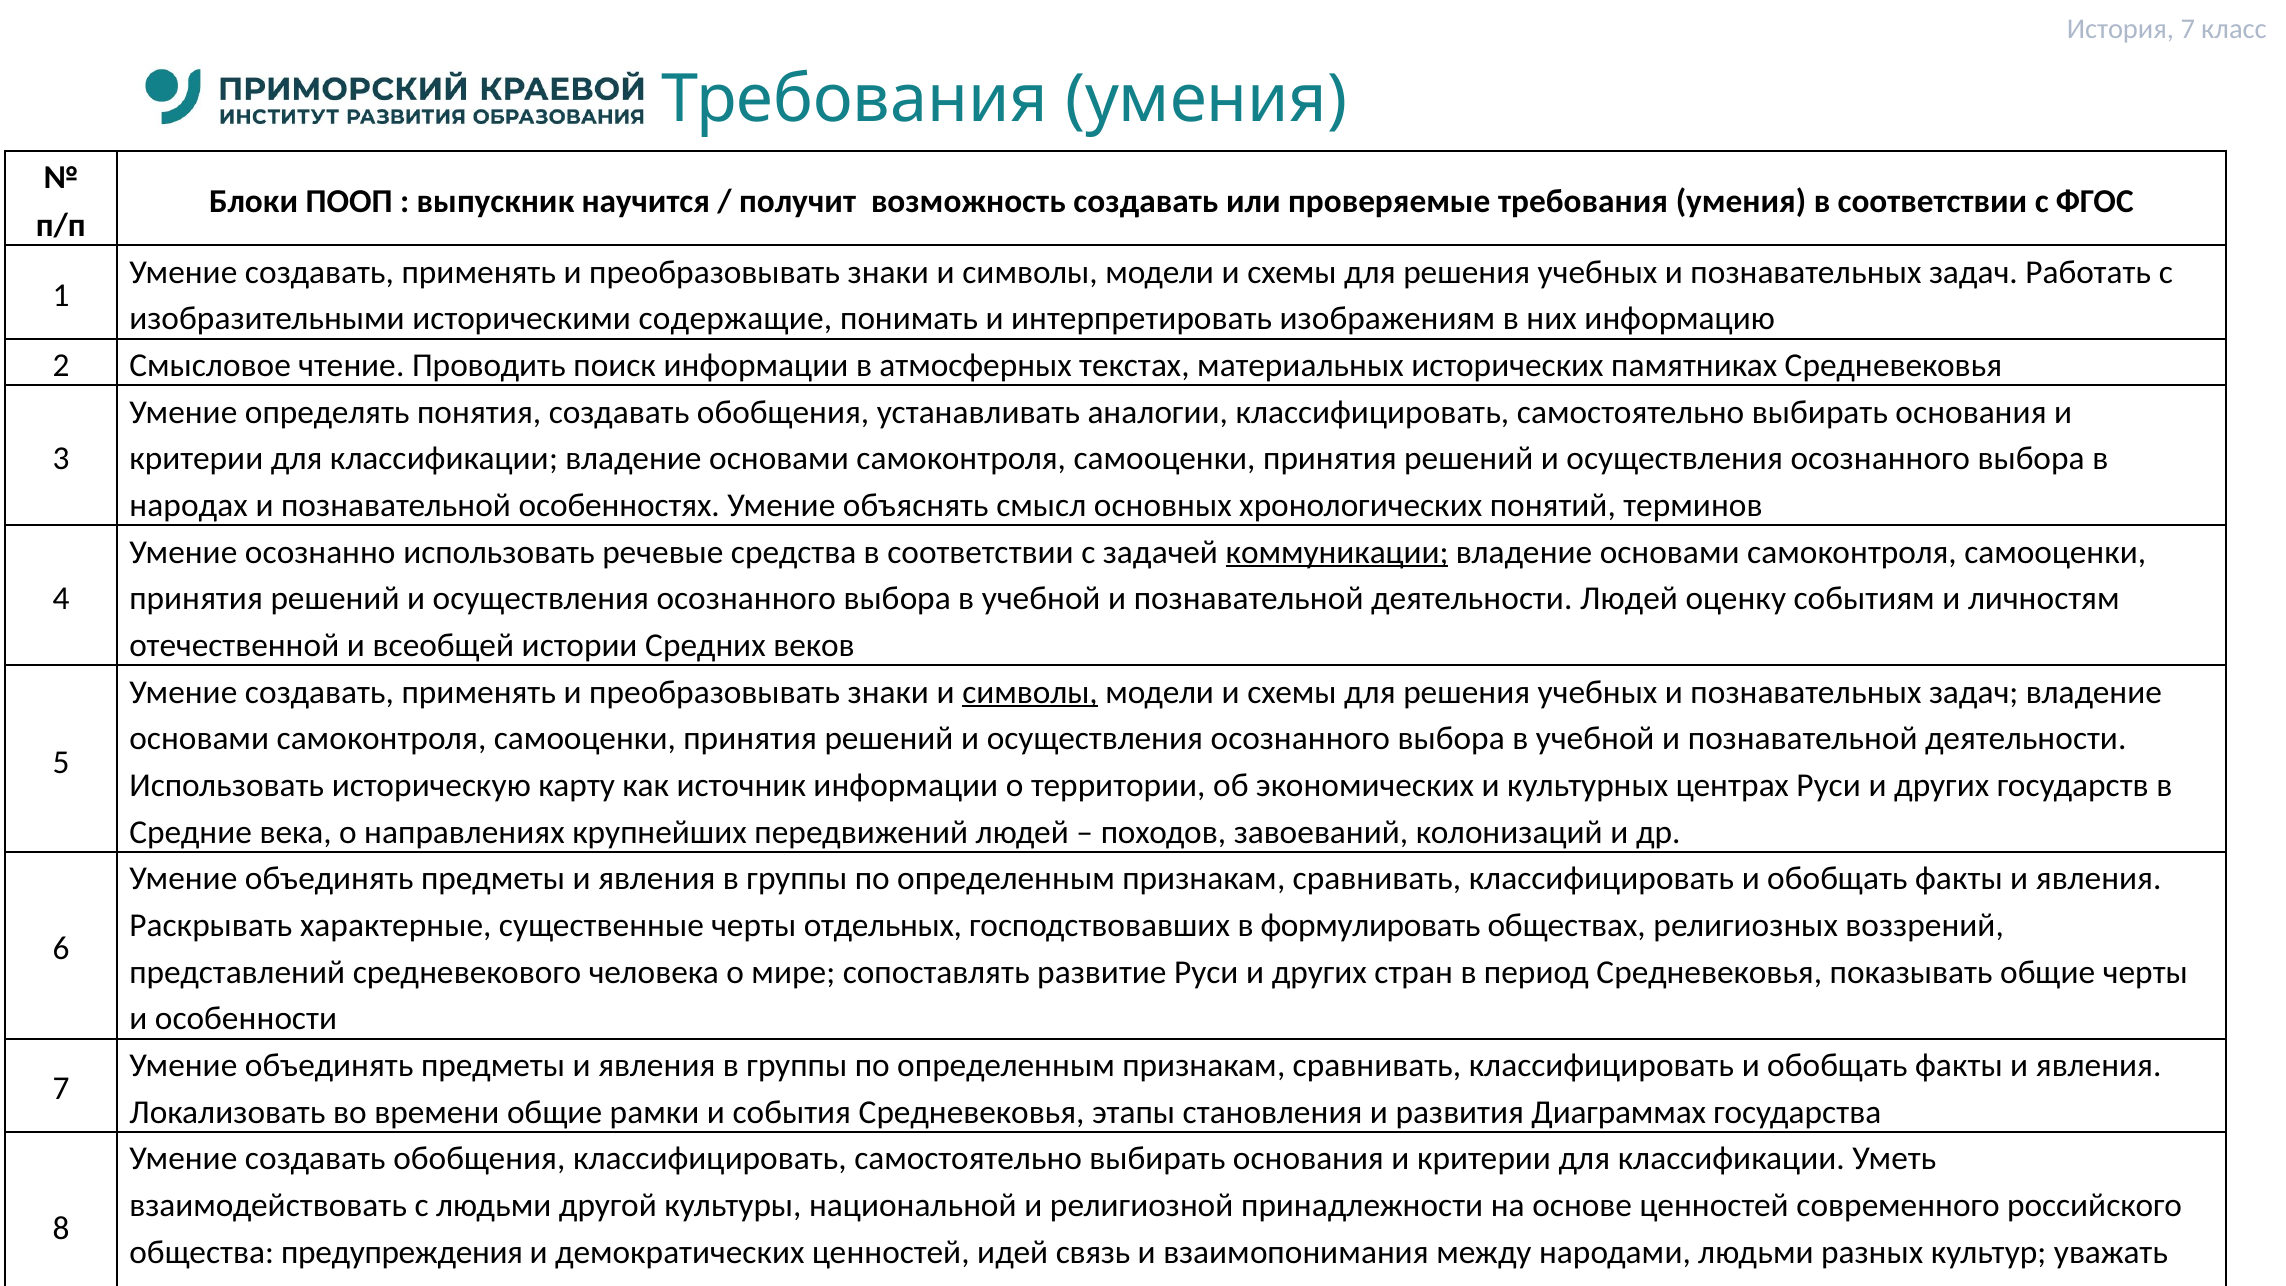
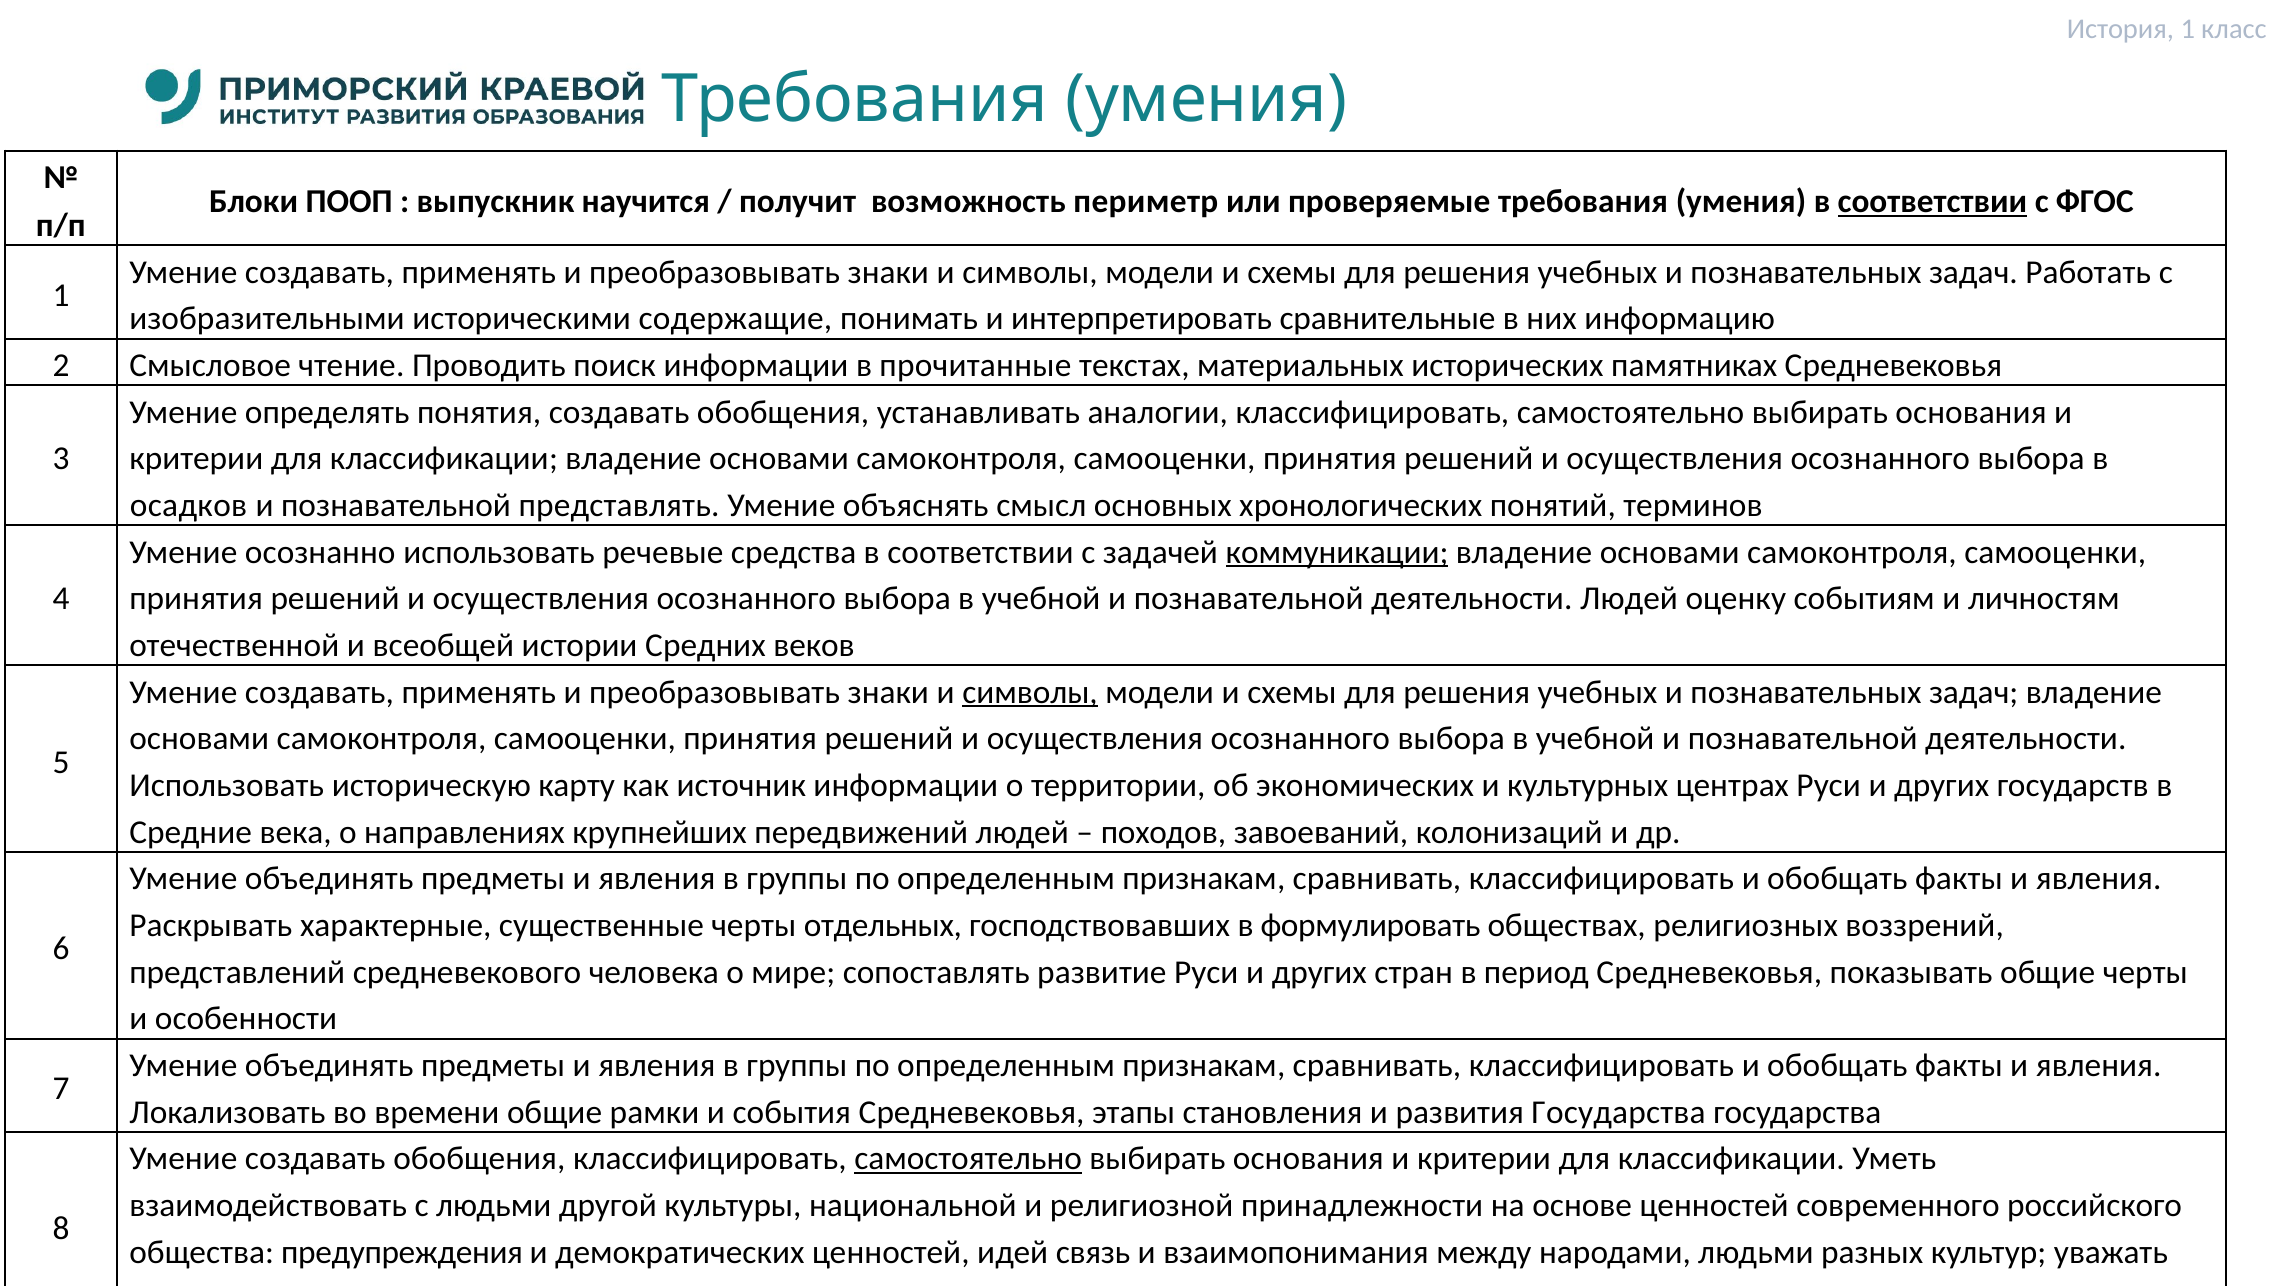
История 7: 7 -> 1 (2188, 29)
возможность создавать: создавать -> периметр (1146, 201)
соответствии underline: none -> present (1932, 201)
изображениям: изображениям -> сравнительные (1388, 319)
атмосферных: атмосферных -> прочитанные (975, 365)
народах: народах -> осадков (189, 505)
особенностях: особенностях -> представлять (619, 505)
развития Диаграммах: Диаграммах -> Государства (1619, 1112)
самостоятельно underline: none -> present (968, 1159)
